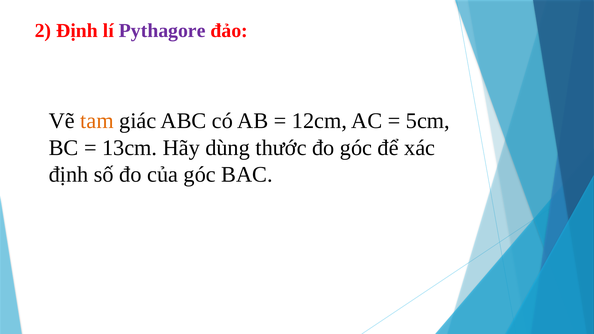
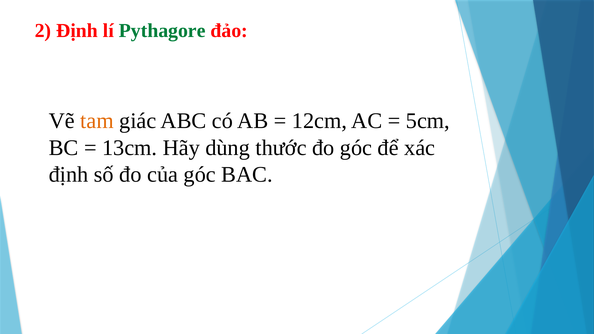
Pythagore colour: purple -> green (162, 31)
